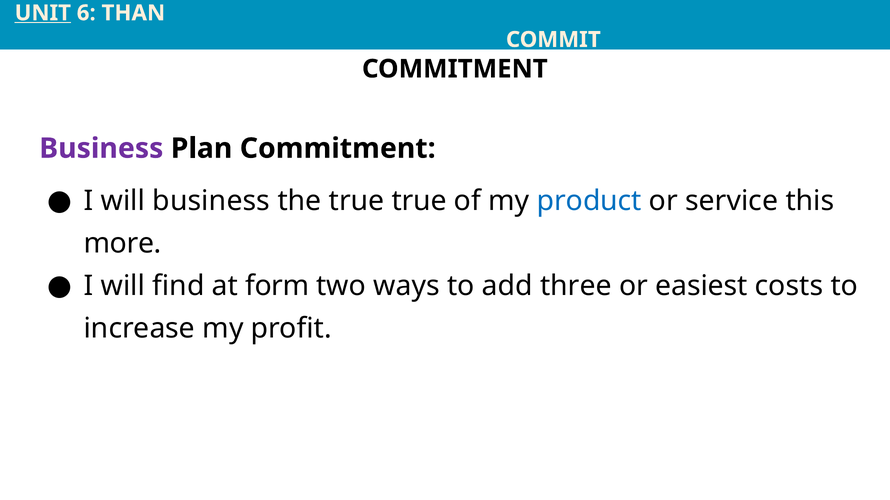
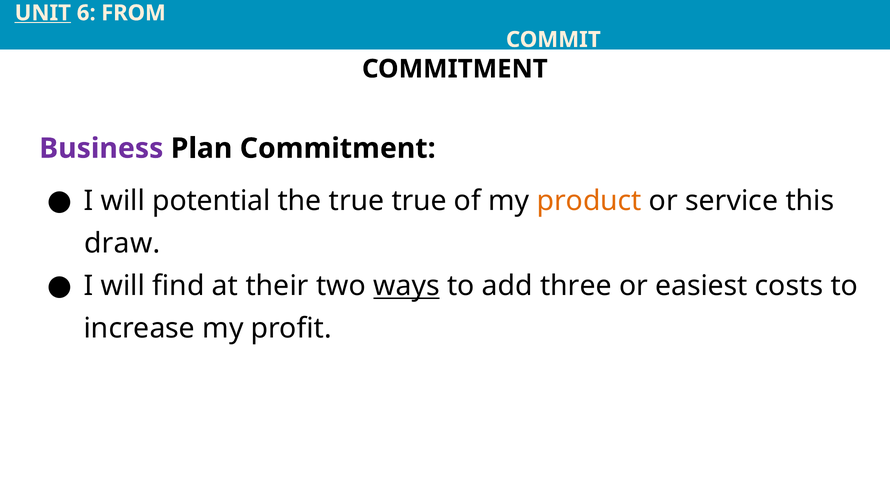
THAN: THAN -> FROM (133, 13)
will business: business -> potential (211, 201)
product colour: blue -> orange (589, 201)
more: more -> draw (122, 244)
form: form -> their (277, 286)
ways underline: none -> present (407, 286)
